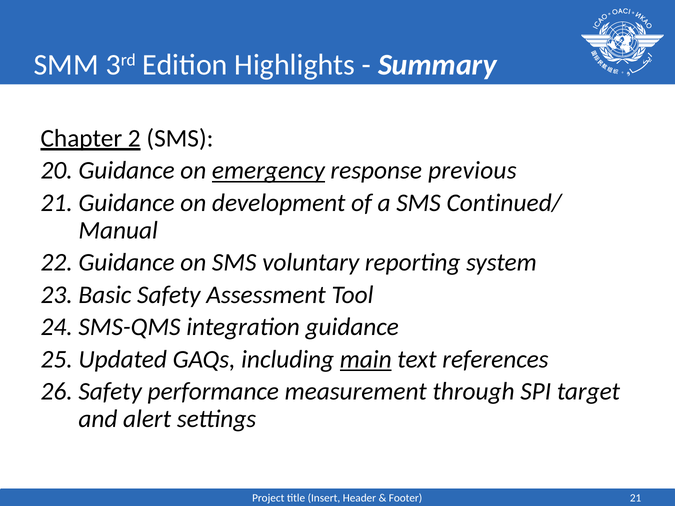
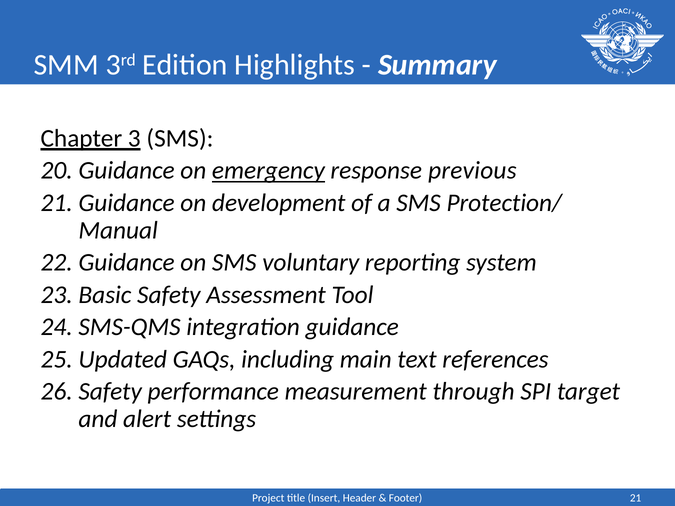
2: 2 -> 3 (134, 138)
Continued/: Continued/ -> Protection/ (504, 203)
main underline: present -> none (366, 359)
